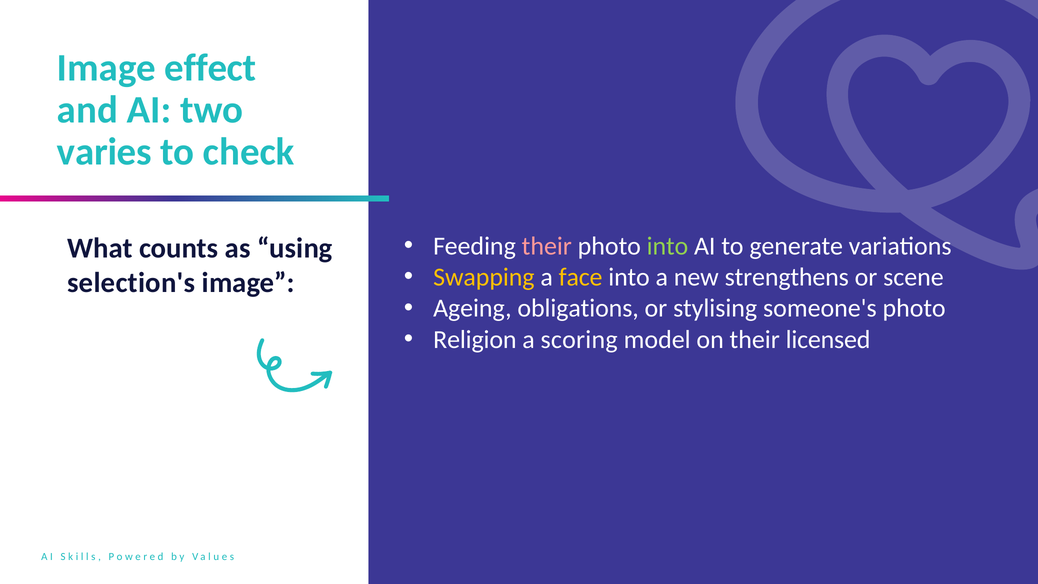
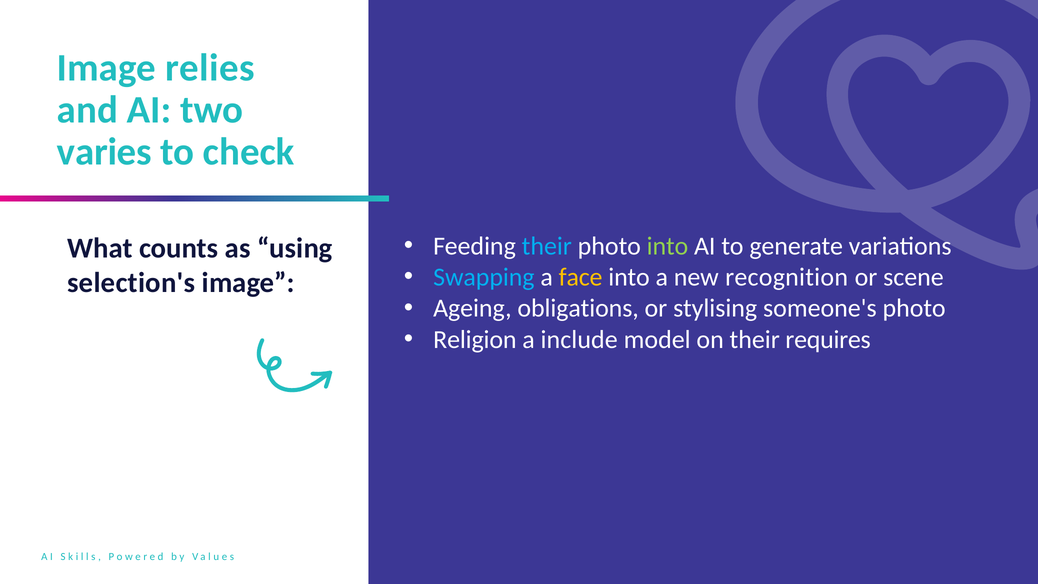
effect: effect -> relies (210, 68)
their colour: pink -> light blue (547, 246)
Swapping colour: yellow -> light blue (484, 277)
strengthens: strengthens -> recognition (787, 277)
scoring: scoring -> include (579, 339)
licensed: licensed -> requires (828, 339)
